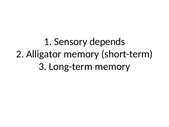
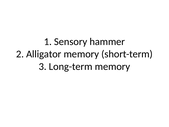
depends: depends -> hammer (107, 42)
